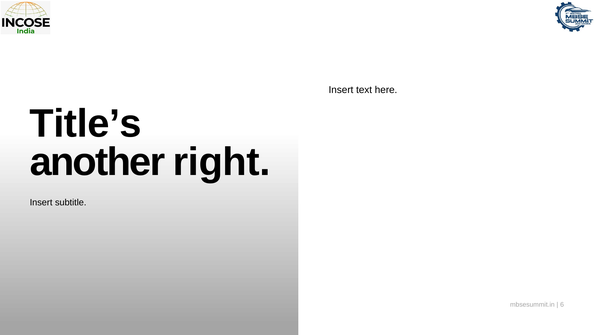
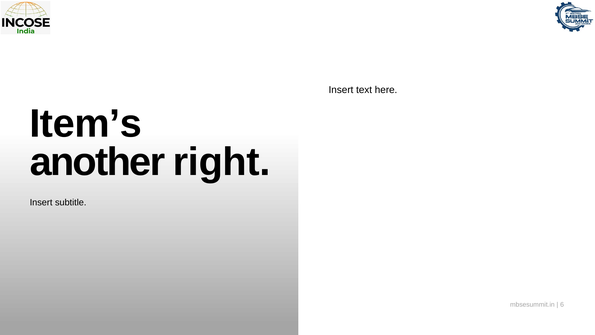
Title’s: Title’s -> Item’s (86, 124)
